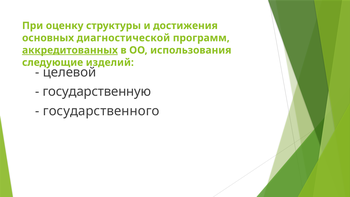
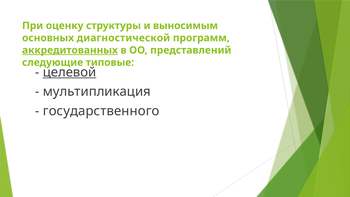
достижения: достижения -> выносимым (185, 26)
использования: использования -> представлений (191, 50)
изделий: изделий -> типовые (110, 62)
целевой underline: none -> present (70, 72)
государственную: государственную -> мультипликация (97, 92)
